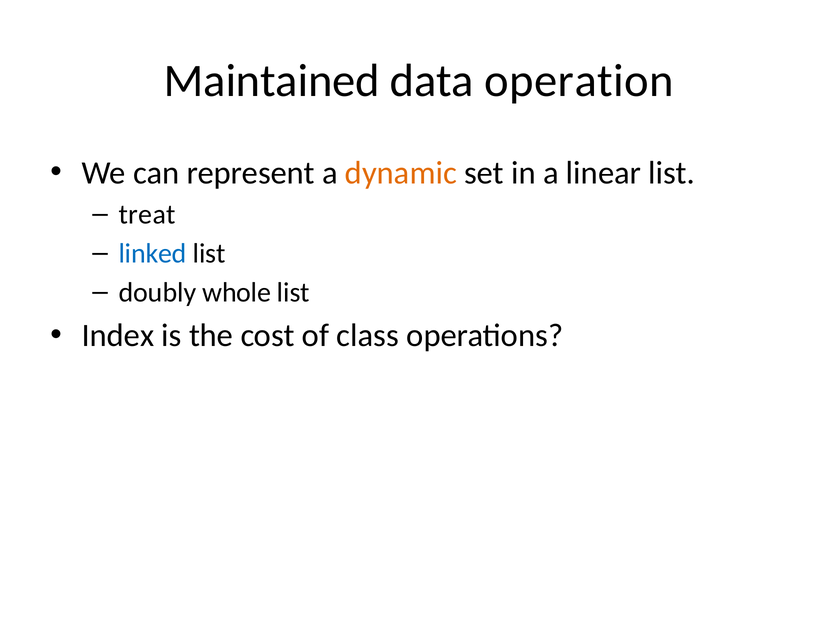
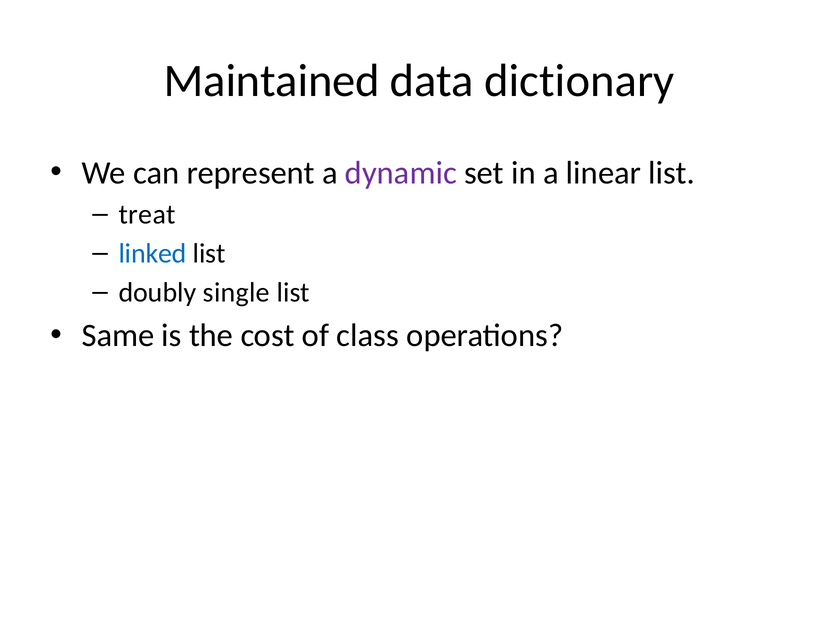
operation: operation -> dictionary (579, 81)
dynamic colour: orange -> purple (401, 173)
whole: whole -> single (236, 293)
Index: Index -> Same (118, 336)
